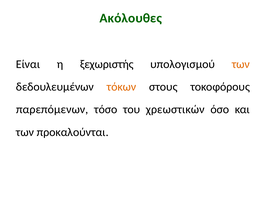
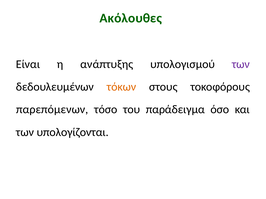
ξεχωριστής: ξεχωριστής -> ανάπτυξης (107, 64)
των colour: orange -> purple (241, 64)
χρεωστικών: χρεωστικών -> παράδειγμα (175, 110)
προκαλούνται: προκαλούνται -> υπολογίζονται (73, 132)
